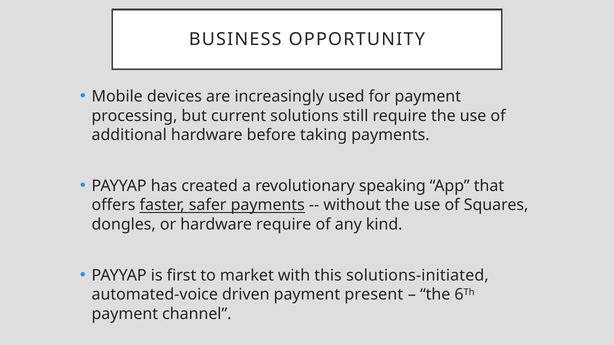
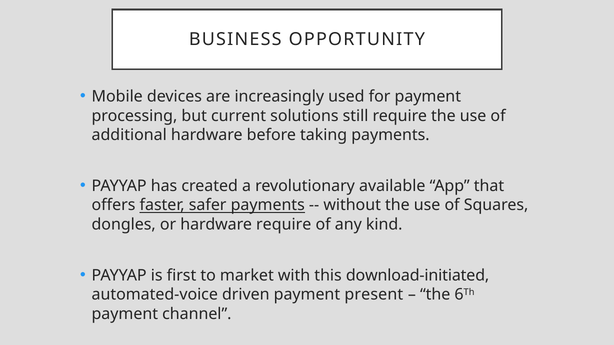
speaking: speaking -> available (392, 186)
solutions-initiated: solutions-initiated -> download-initiated (418, 276)
